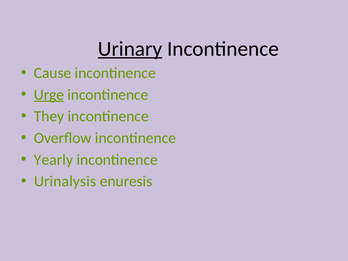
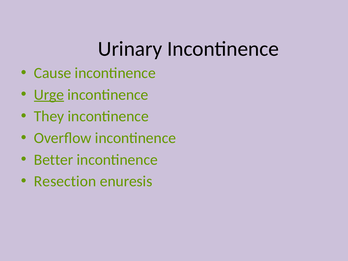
Urinary underline: present -> none (130, 49)
Yearly: Yearly -> Better (54, 160)
Urinalysis: Urinalysis -> Resection (65, 181)
